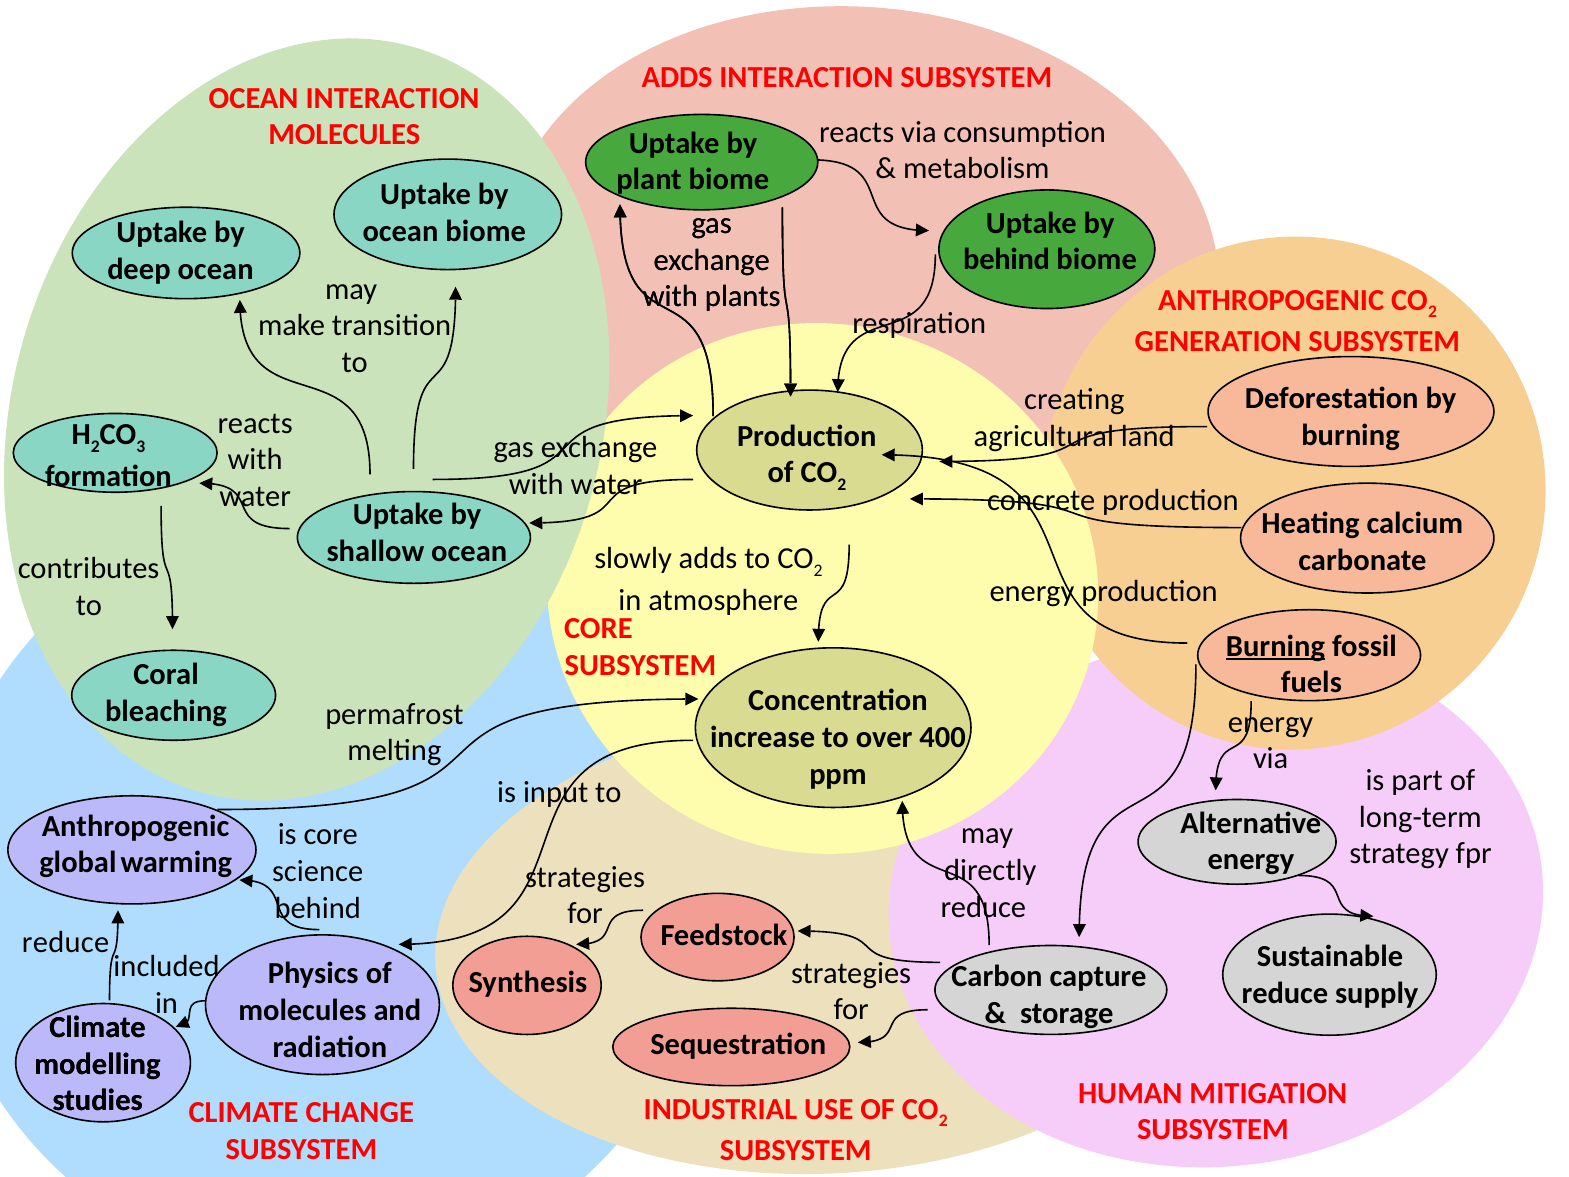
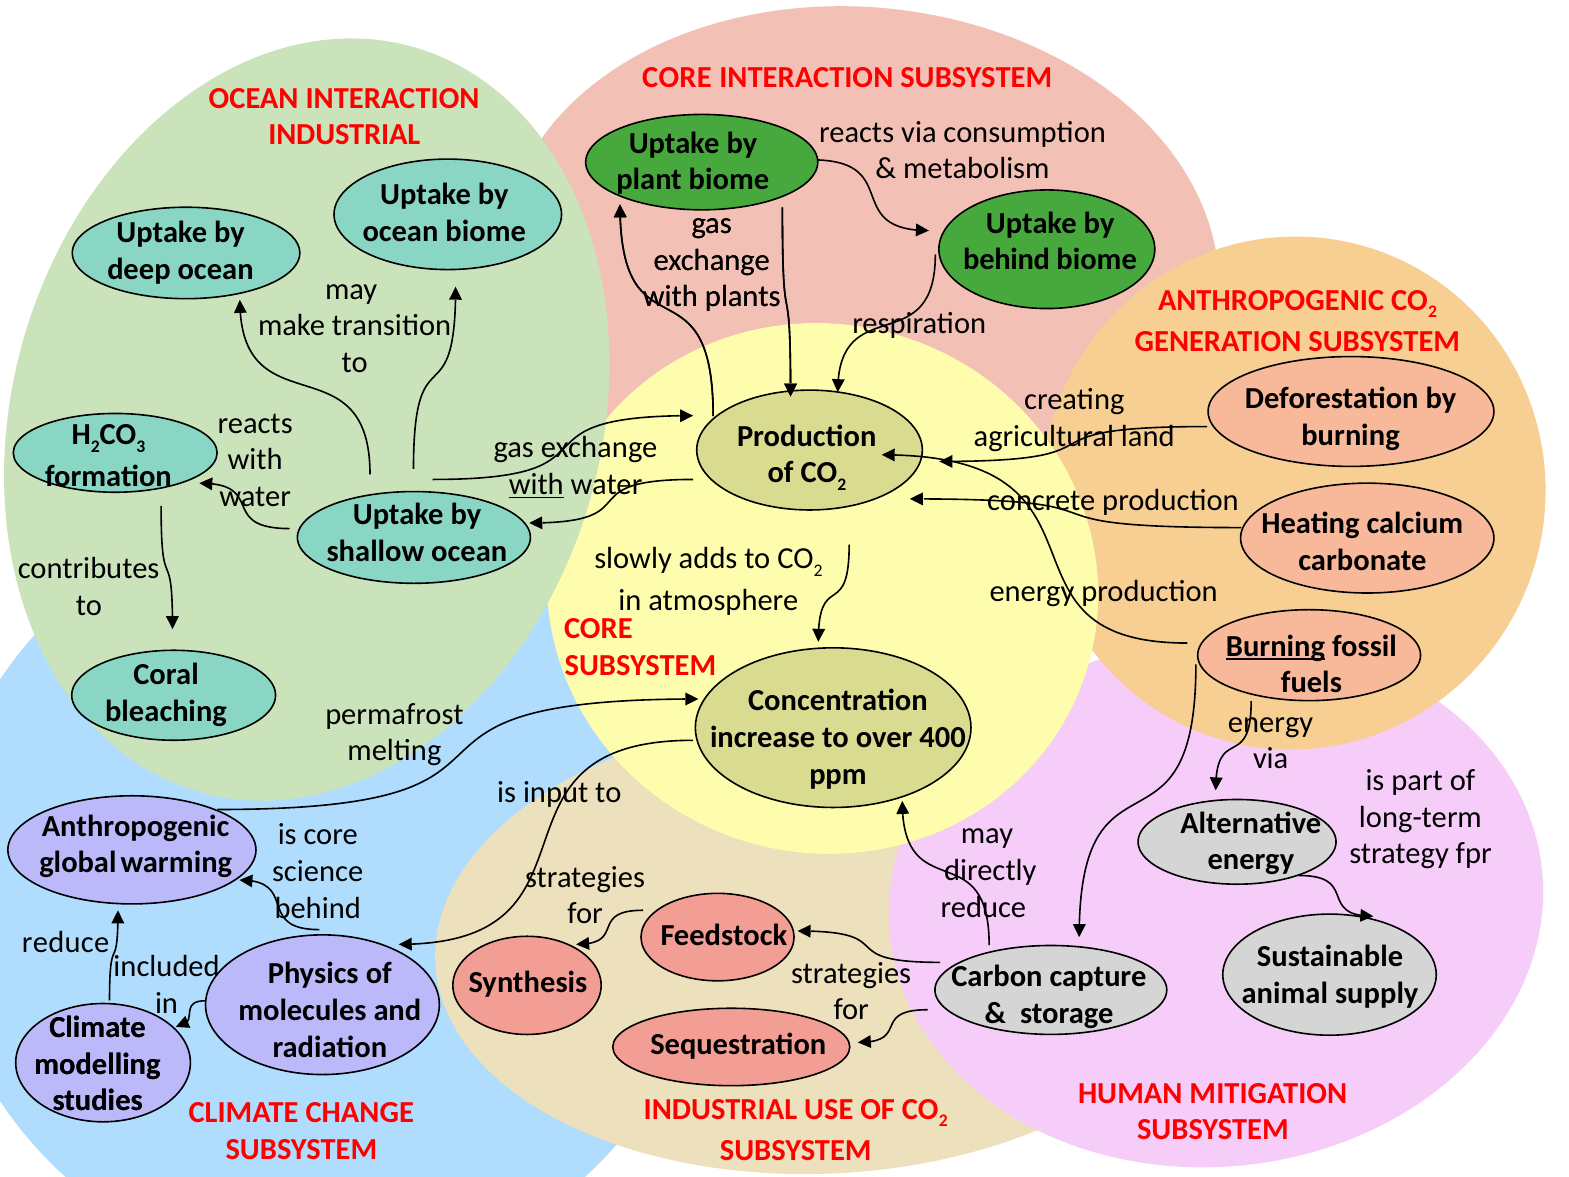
ADDS: ADDS -> CORE (677, 78)
MOLECULES: MOLECULES -> INDUSTRIAL (344, 135)
with underline: none -> present (536, 484)
reduce: reduce -> animal (1285, 993)
